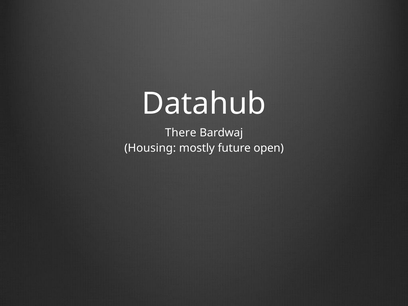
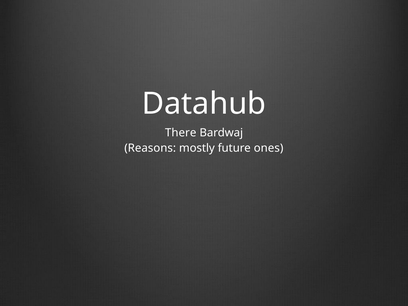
Housing: Housing -> Reasons (150, 148)
open: open -> ones (269, 148)
